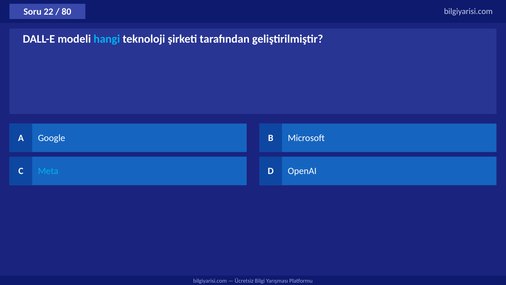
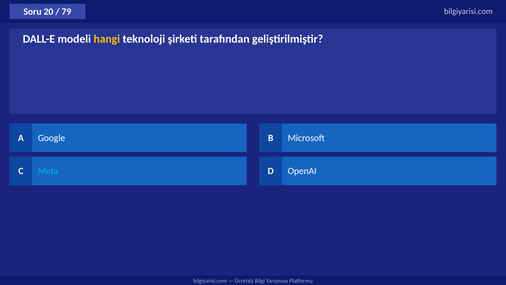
22: 22 -> 20 (48, 12)
80: 80 -> 79 (66, 12)
hangi colour: light blue -> yellow (107, 39)
